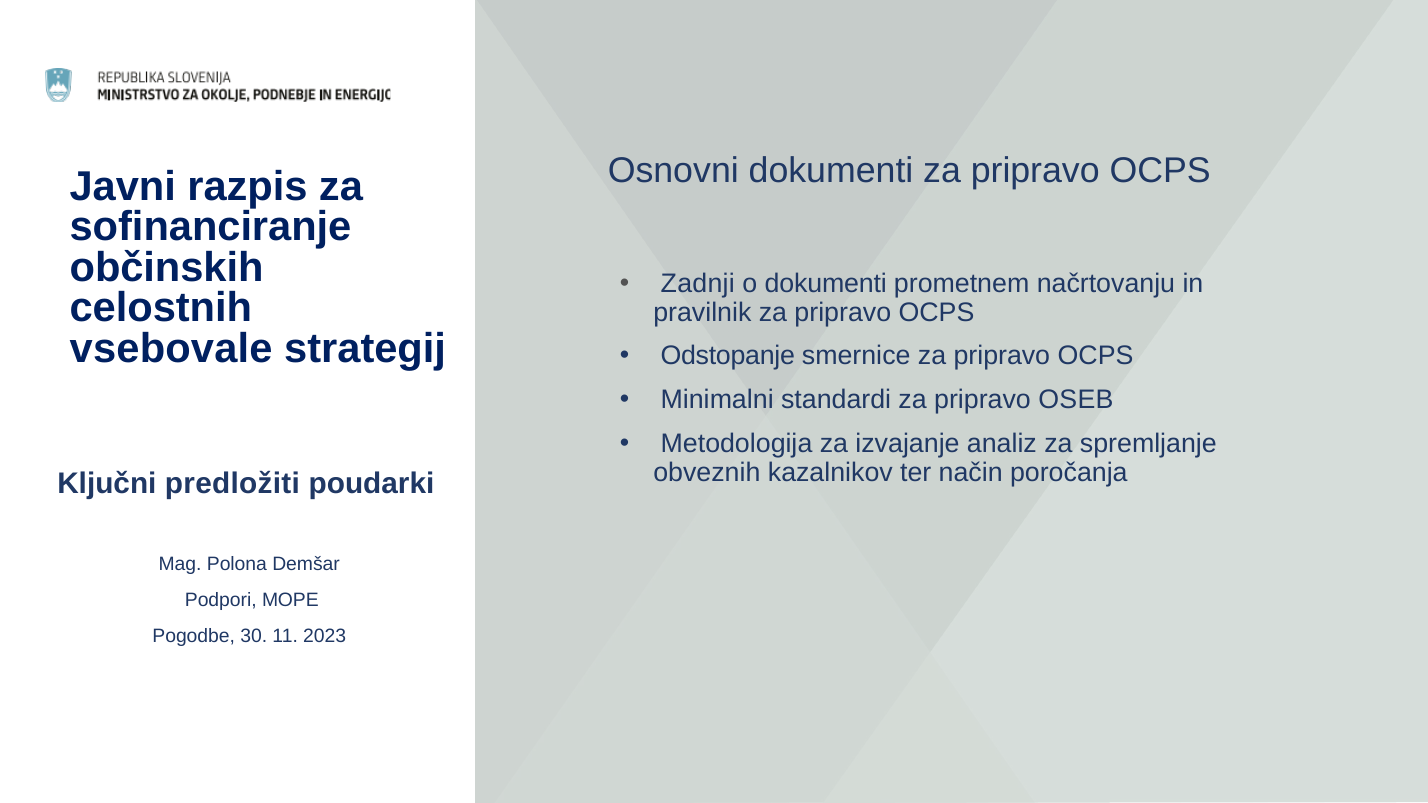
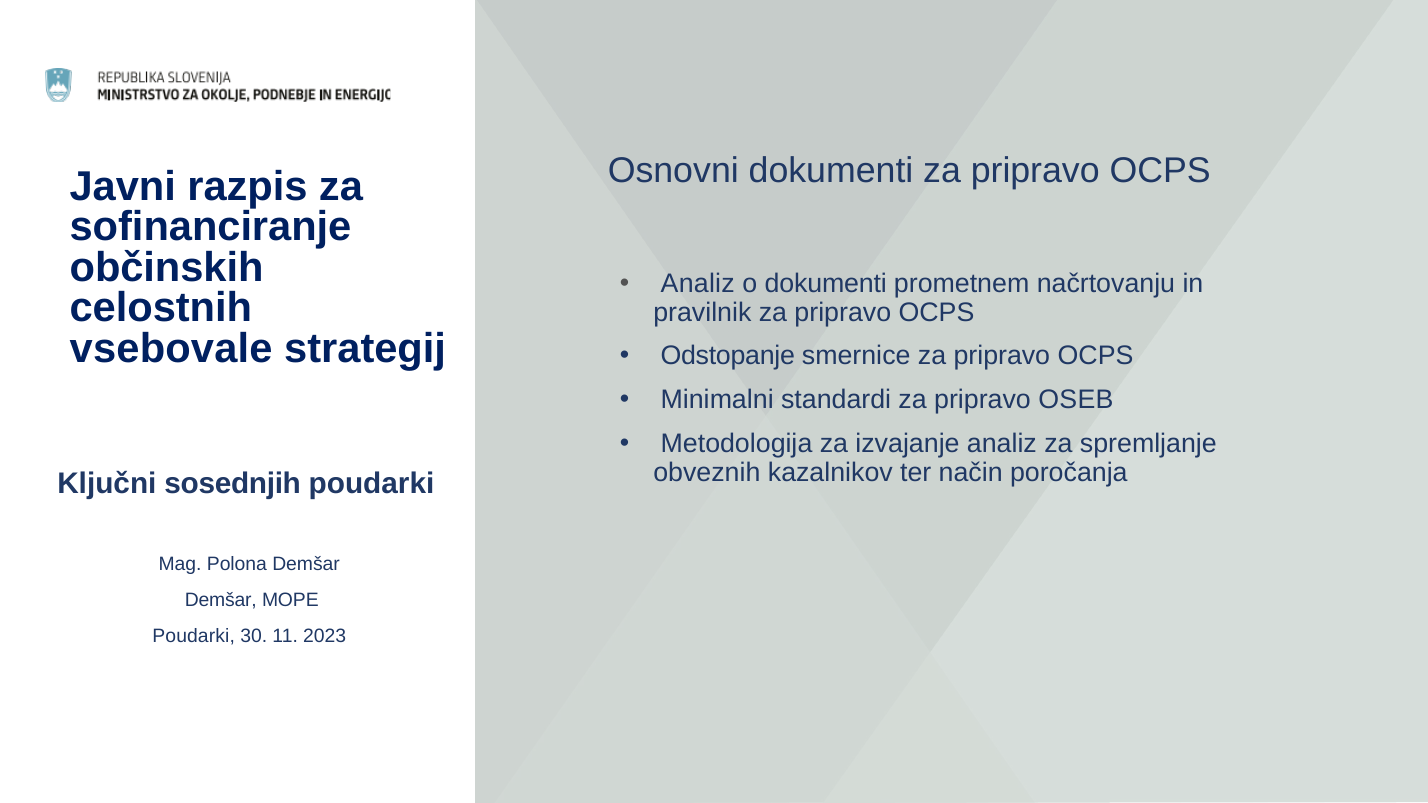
Zadnji: Zadnji -> Analiz (698, 284)
predložiti: predložiti -> sosednjih (233, 484)
Podpori: Podpori -> Demšar (221, 600)
Pogodbe: Pogodbe -> Poudarki (194, 636)
